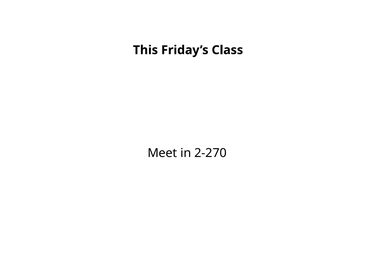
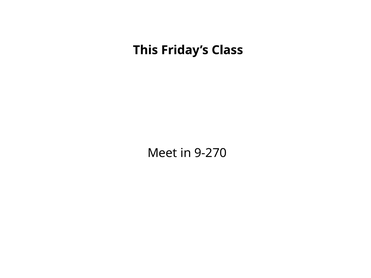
2-270: 2-270 -> 9-270 (211, 153)
